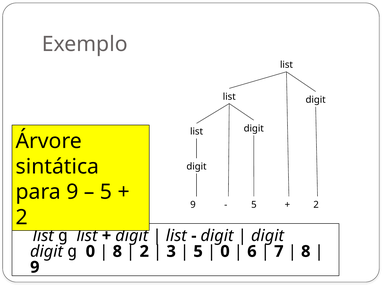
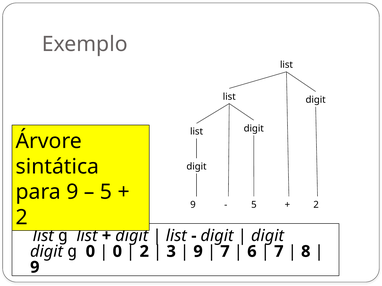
8: 8 -> 0 (117, 252)
5: 5 -> 9 (198, 252)
0: 0 -> 7 (225, 252)
